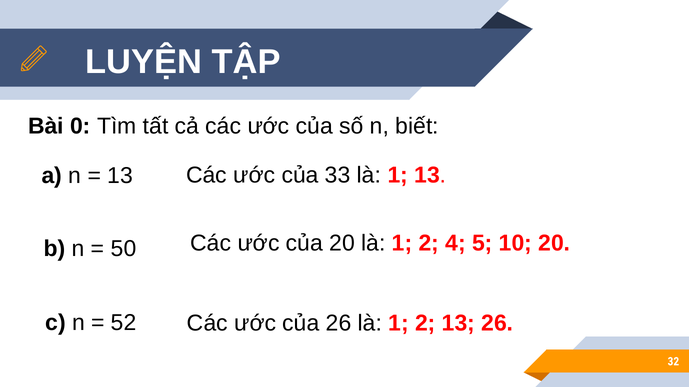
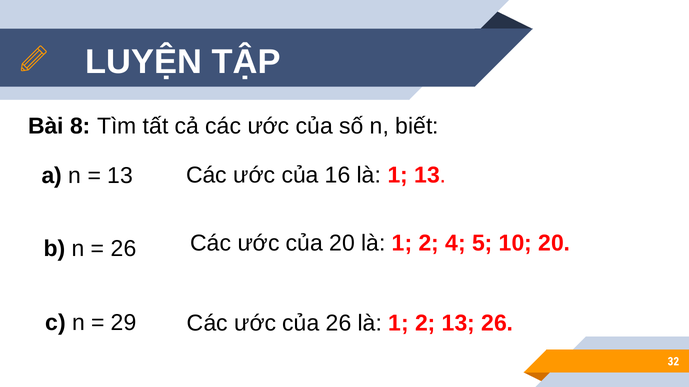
0: 0 -> 8 (80, 126)
33: 33 -> 16 (338, 175)
50: 50 -> 26 (124, 249)
52: 52 -> 29 (124, 323)
